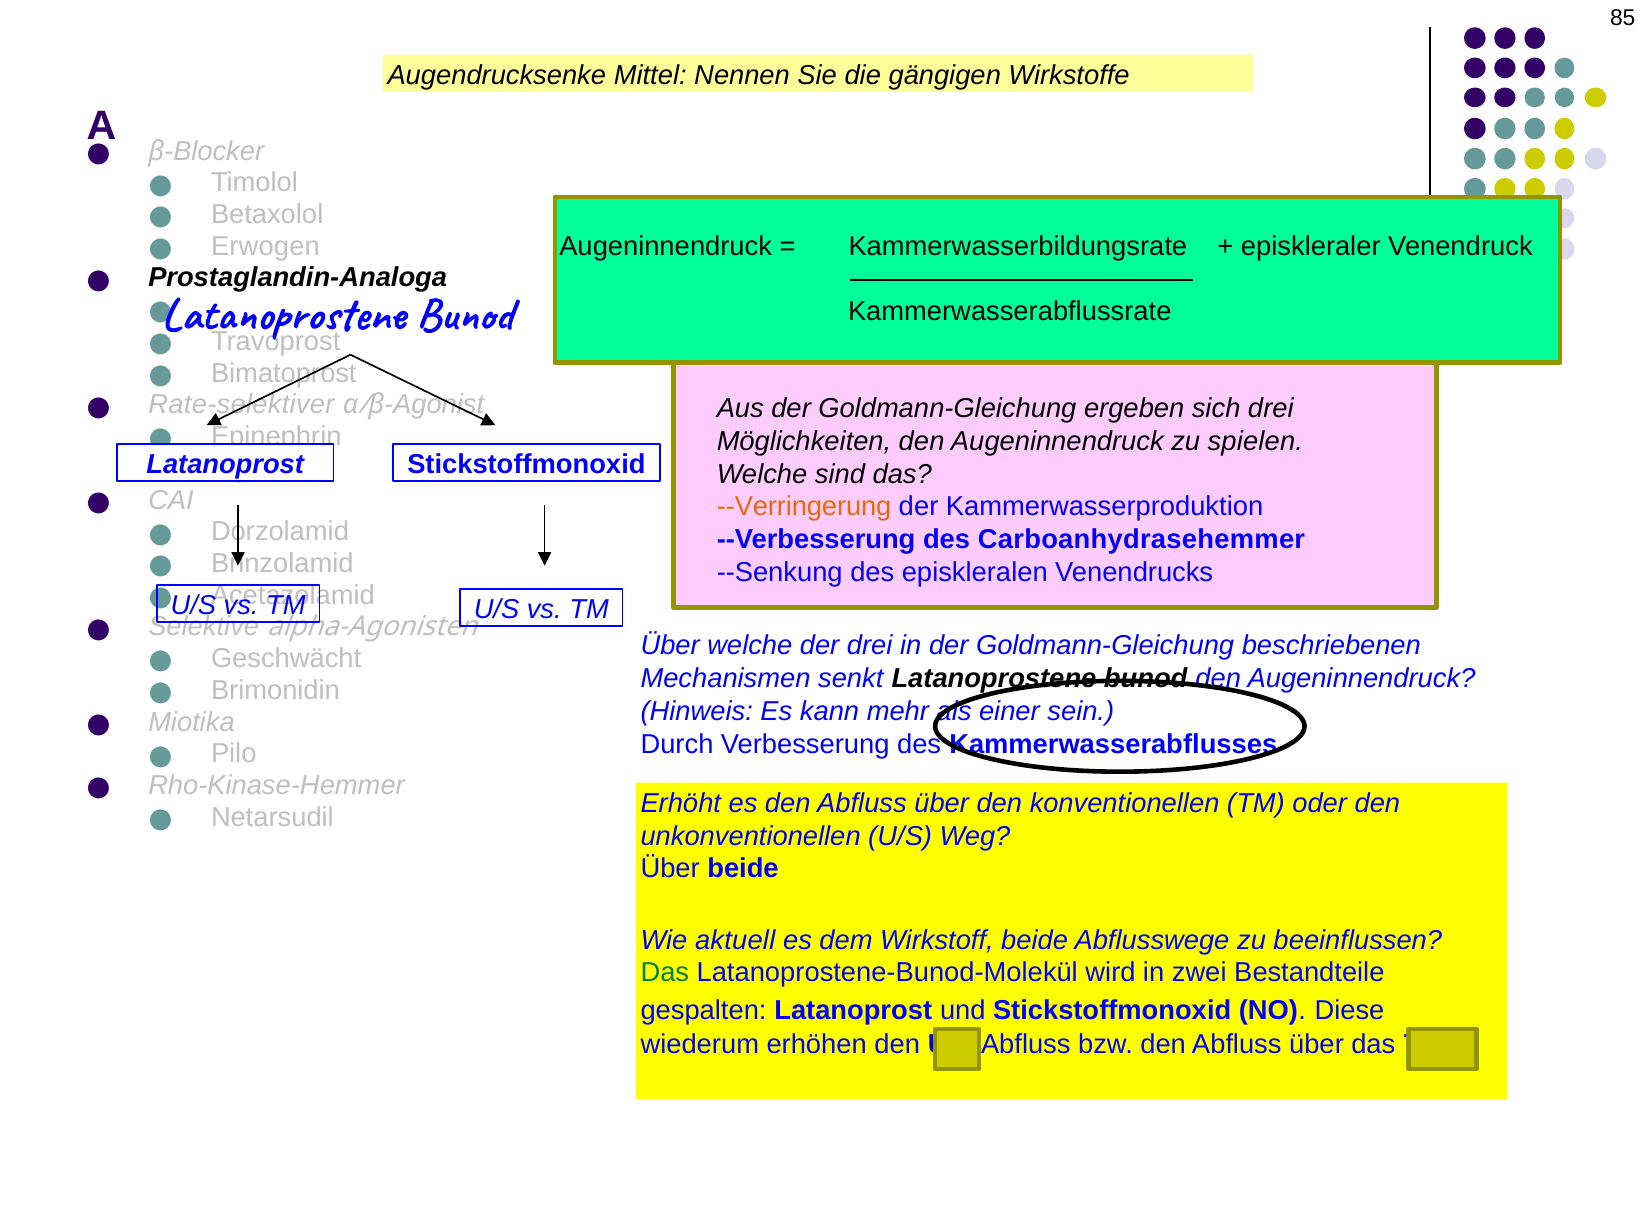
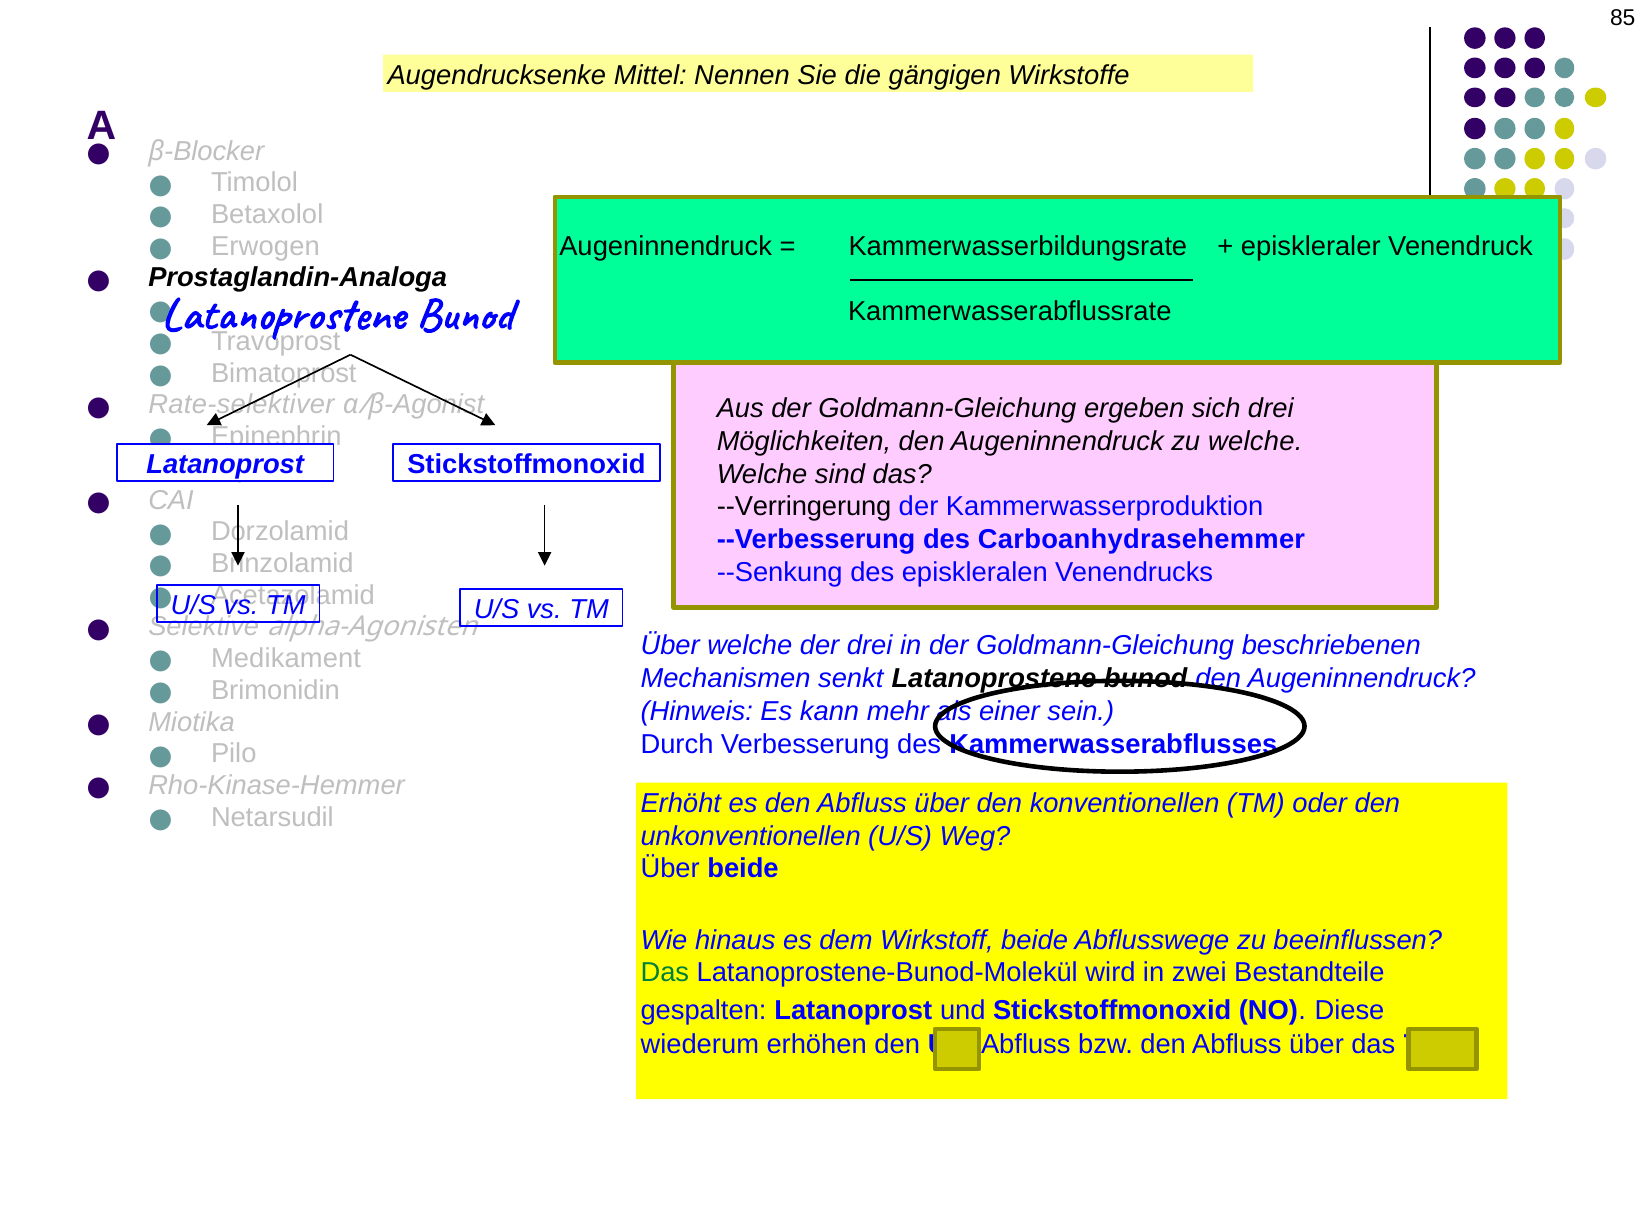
zu spielen: spielen -> welche (1255, 441)
--Verringerung colour: orange -> black (804, 507)
Geschwächt: Geschwächt -> Medikament (286, 659)
aktuell: aktuell -> hinaus (735, 940)
